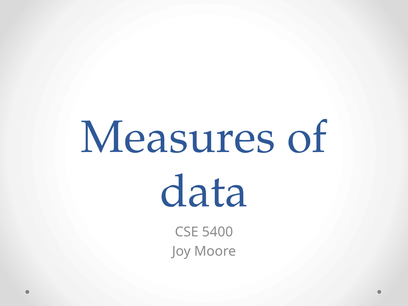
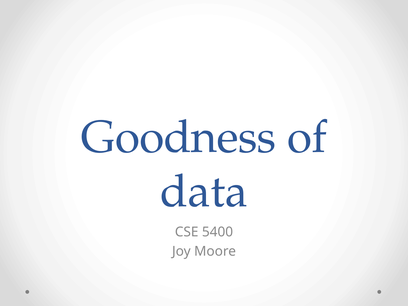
Measures: Measures -> Goodness (179, 137)
